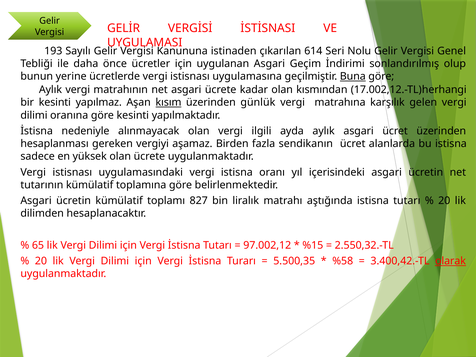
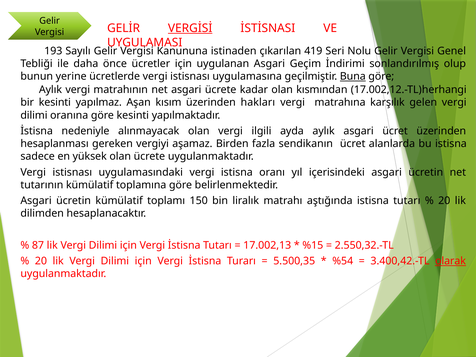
VERGİSİ underline: none -> present (190, 28)
614: 614 -> 419 (313, 51)
kısım underline: present -> none (168, 103)
günlük: günlük -> hakları (258, 103)
827: 827 -> 150 (199, 201)
65: 65 -> 87 (38, 245)
97.002,12: 97.002,12 -> 17.002,13 (267, 245)
%58: %58 -> %54 (343, 261)
